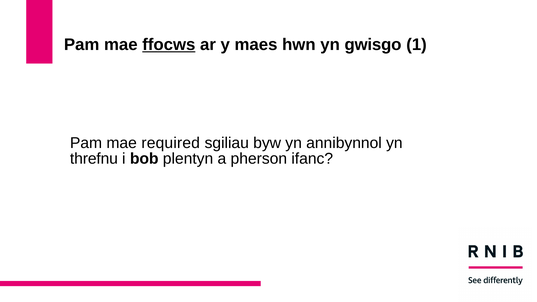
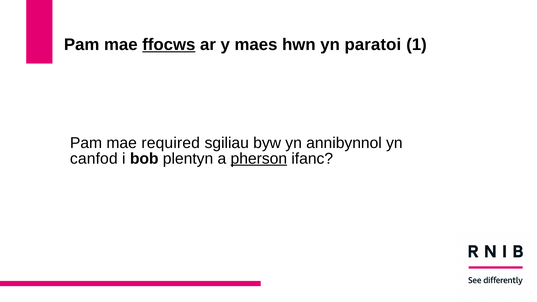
gwisgo: gwisgo -> paratoi (373, 45)
threfnu: threfnu -> canfod (94, 159)
pherson underline: none -> present (259, 159)
